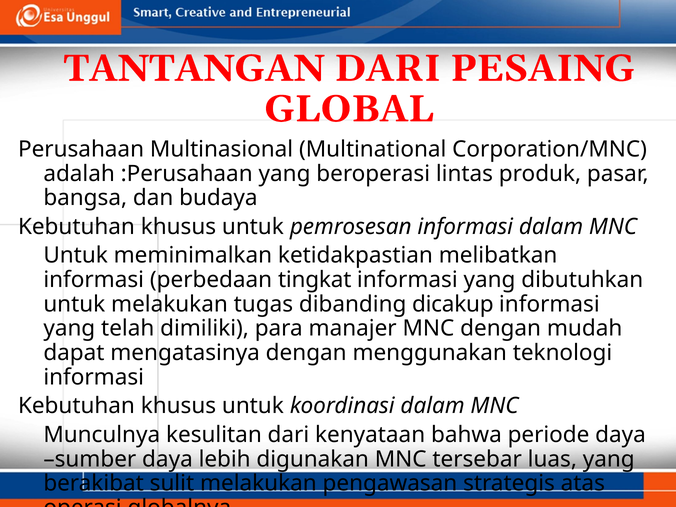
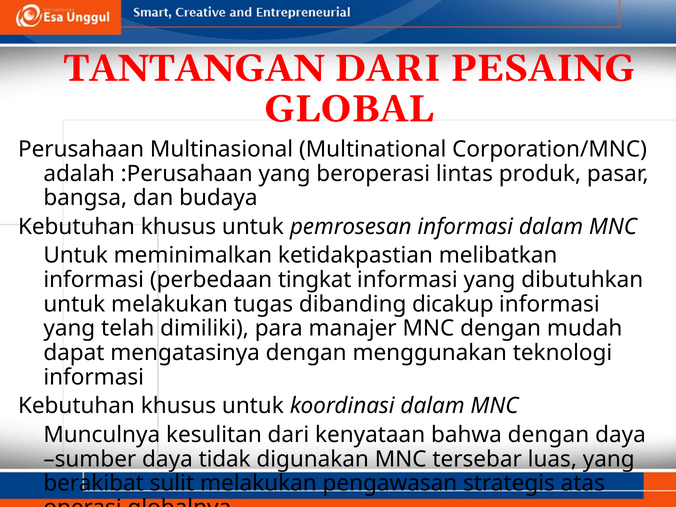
bahwa periode: periode -> dengan (548, 435)
lebih: lebih -> tidak (225, 459)
